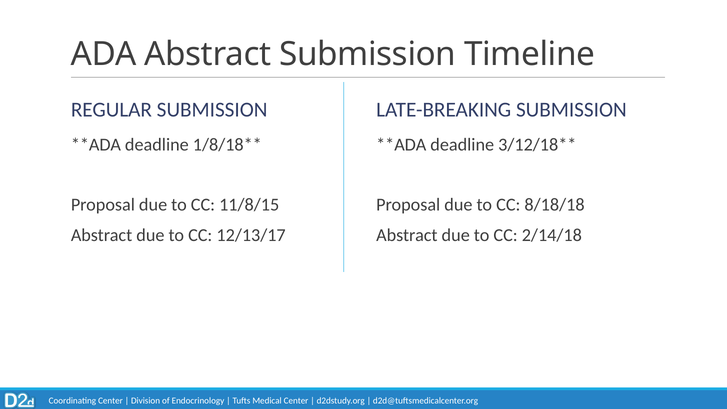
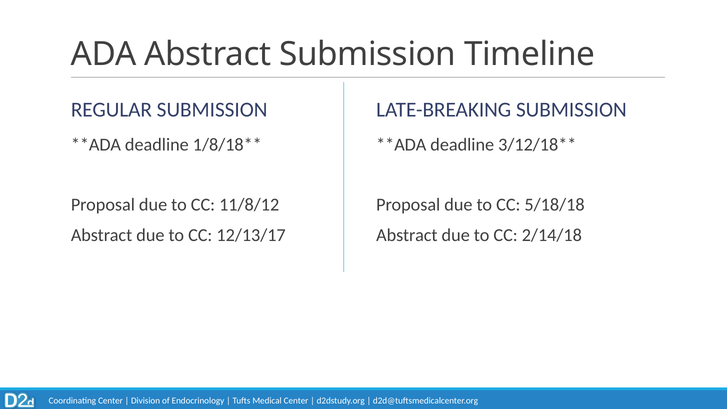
11/8/15: 11/8/15 -> 11/8/12 (249, 205)
8/18/18: 8/18/18 -> 5/18/18 (555, 205)
